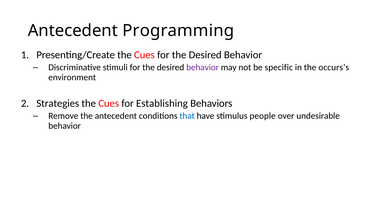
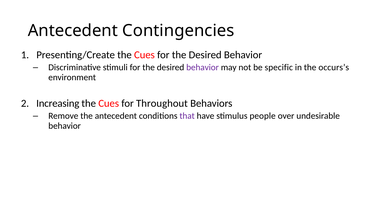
Programming: Programming -> Contingencies (178, 31)
Strategies: Strategies -> Increasing (58, 104)
Establishing: Establishing -> Throughout (162, 104)
that colour: blue -> purple (187, 116)
